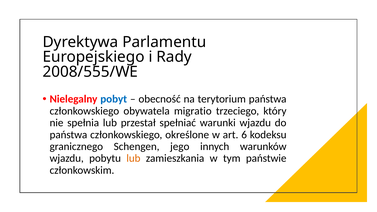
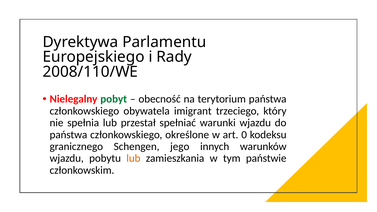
2008/555/WE: 2008/555/WE -> 2008/110/WE (90, 72)
pobyt colour: blue -> green (114, 99)
migratio: migratio -> imigrant (193, 111)
6: 6 -> 0 (244, 135)
